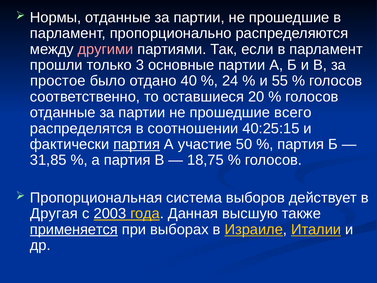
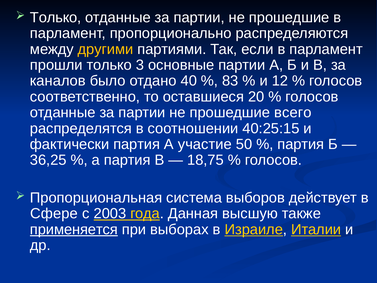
Нормы: Нормы -> Только (56, 17)
другими colour: pink -> yellow (105, 49)
простое: простое -> каналов (58, 81)
24: 24 -> 83 (230, 81)
55: 55 -> 12 (280, 81)
партия underline: present -> none (137, 144)
31,85: 31,85 -> 36,25 (48, 160)
Другая: Другая -> Сфере (54, 213)
